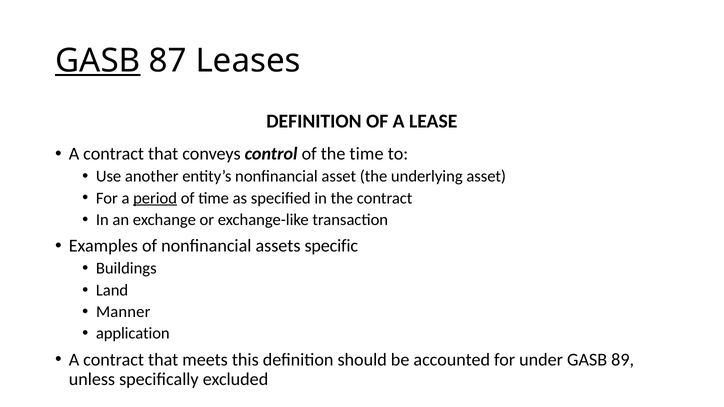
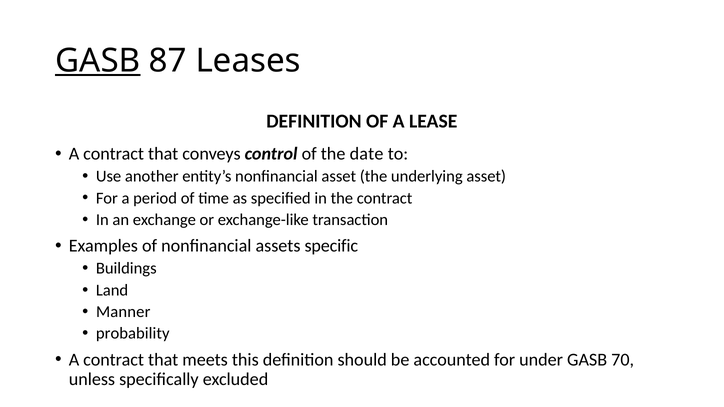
the time: time -> date (367, 154)
period underline: present -> none (155, 198)
application: application -> probability (133, 334)
89: 89 -> 70 (623, 360)
